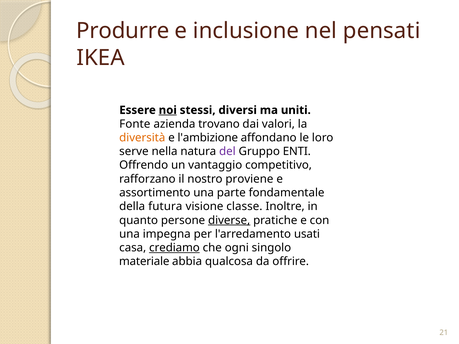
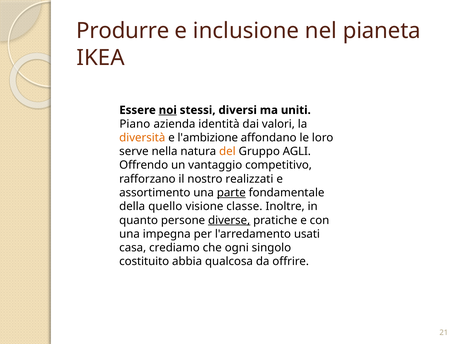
pensati: pensati -> pianeta (382, 31)
Fonte: Fonte -> Piano (135, 124)
trovano: trovano -> identità (219, 124)
del colour: purple -> orange (227, 152)
ENTI: ENTI -> AGLI (297, 152)
proviene: proviene -> realizzati (249, 179)
parte underline: none -> present (231, 193)
futura: futura -> quello (165, 207)
crediamo underline: present -> none (174, 248)
materiale: materiale -> costituito (144, 262)
